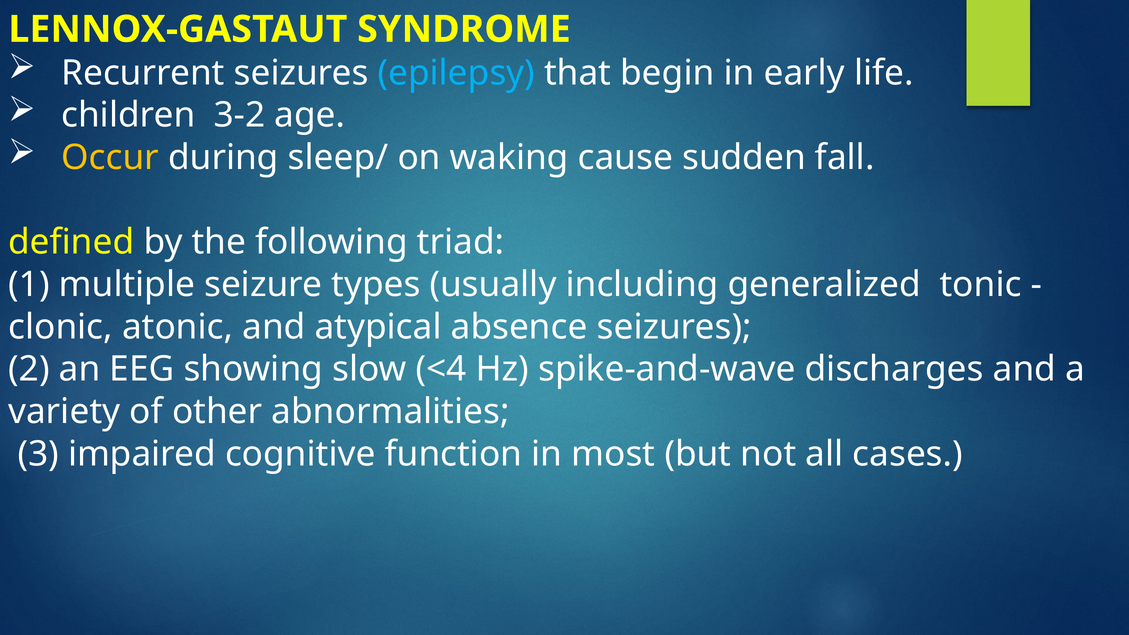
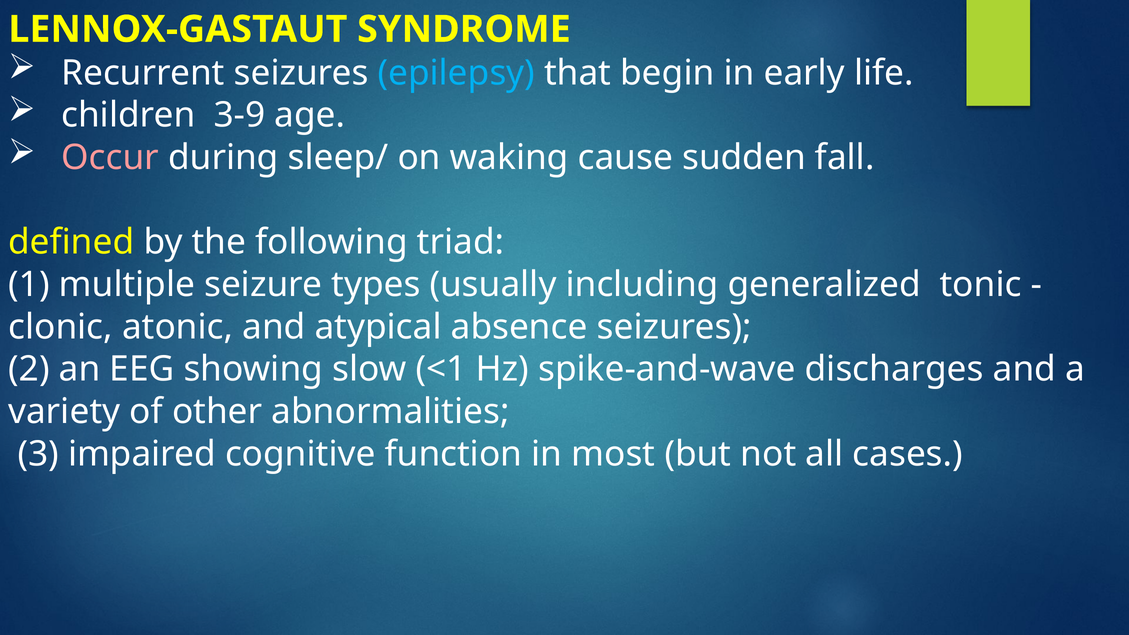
3-2: 3-2 -> 3-9 (239, 115)
Occur colour: yellow -> pink (110, 158)
<4: <4 -> <1 (441, 369)
